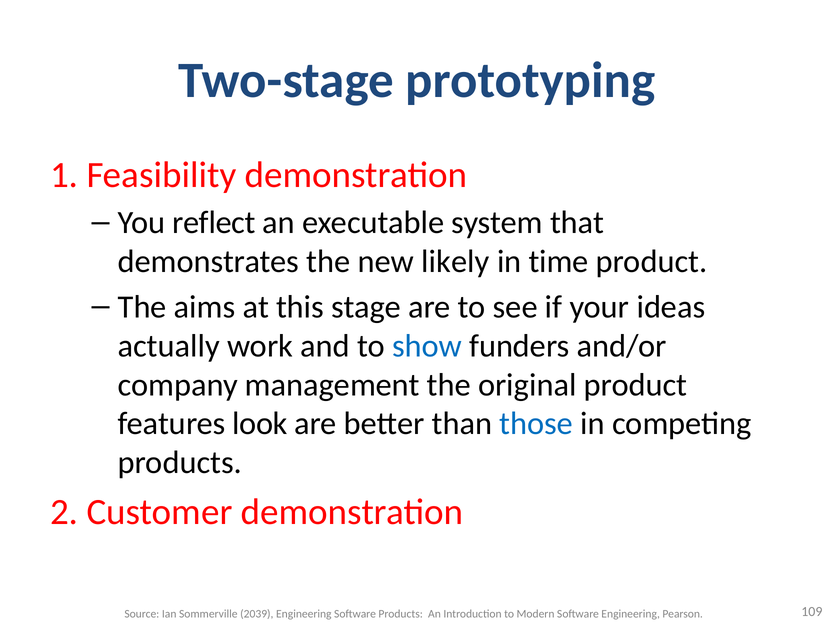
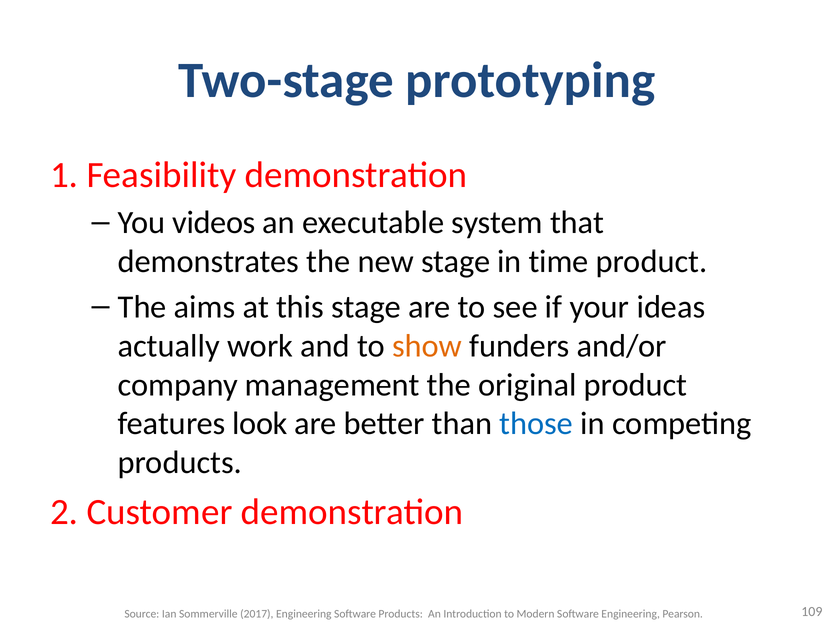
reflect: reflect -> videos (214, 223)
new likely: likely -> stage (456, 262)
show colour: blue -> orange (427, 346)
2039: 2039 -> 2017 (257, 614)
